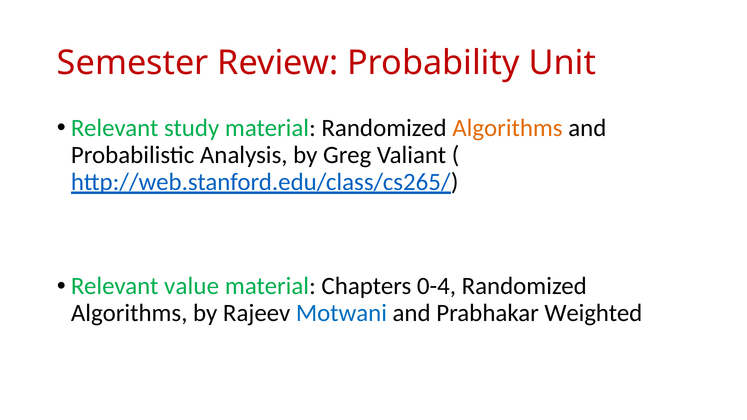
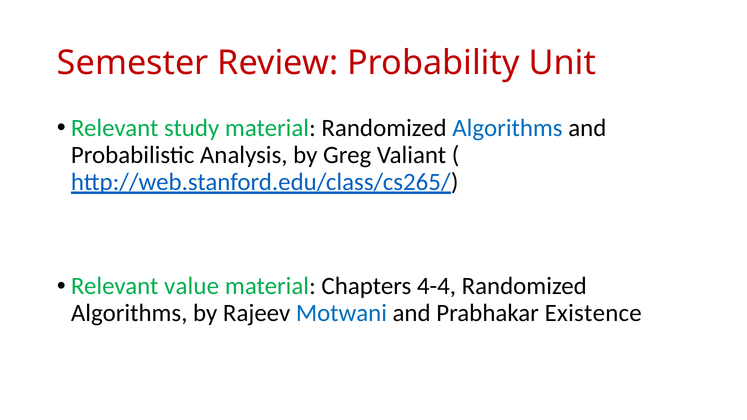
Algorithms colour: orange -> blue (507, 128)
0-4: 0-4 -> 4-4 (436, 286)
Weighted: Weighted -> Existence (593, 313)
